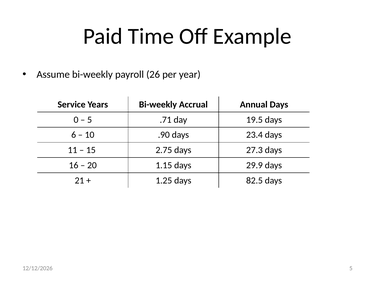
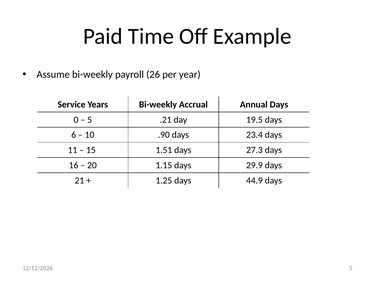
.71: .71 -> .21 (166, 120)
2.75: 2.75 -> 1.51 (164, 150)
82.5: 82.5 -> 44.9 (254, 181)
